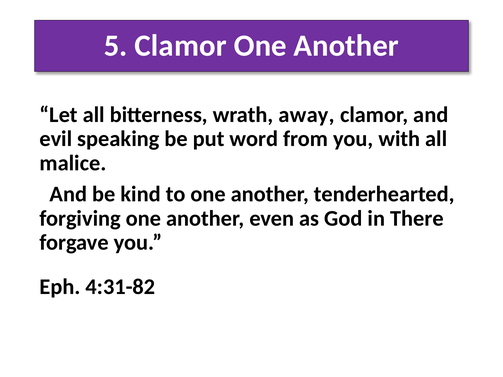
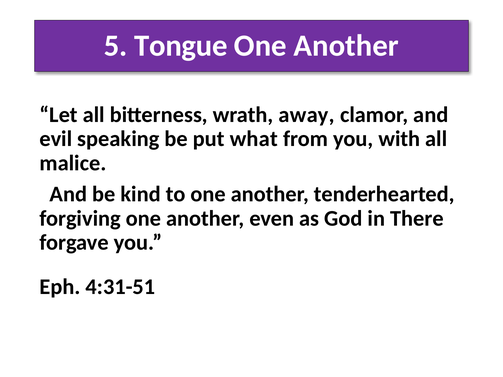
5 Clamor: Clamor -> Tongue (181, 46)
word: word -> what (254, 139)
4:31-82: 4:31-82 -> 4:31-51 (120, 287)
